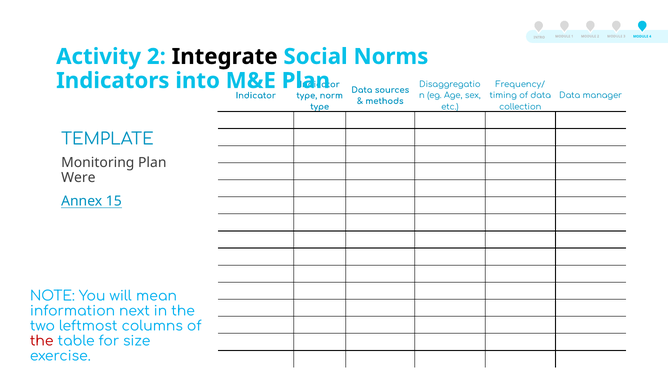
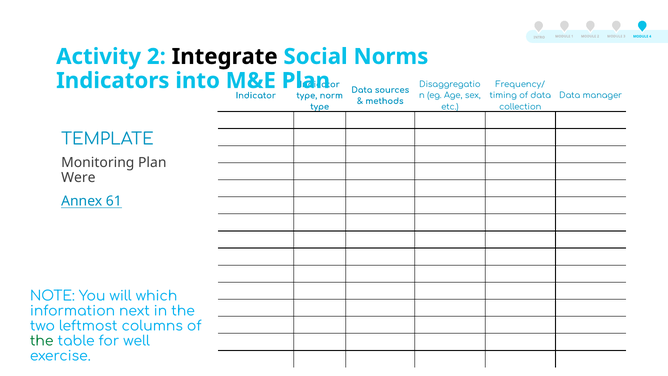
15: 15 -> 61 (114, 201)
mean: mean -> which (157, 296)
the colour: red -> green (42, 341)
size: size -> well (137, 341)
